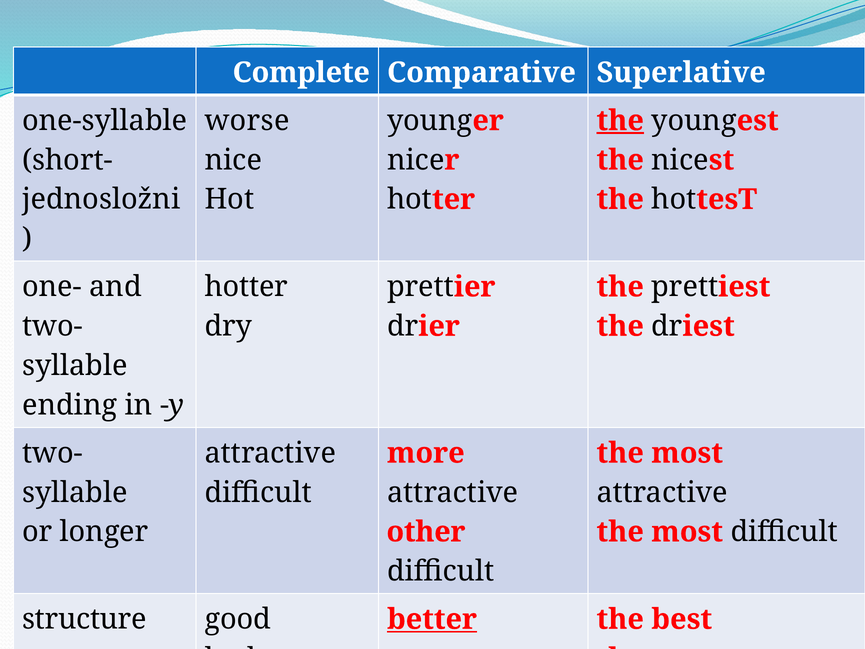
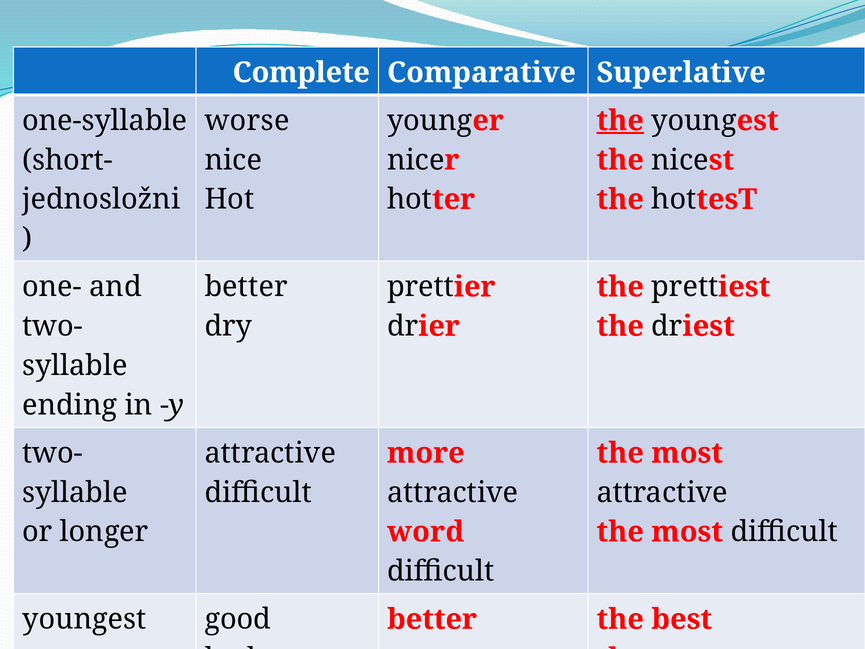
hotter: hotter -> better (246, 287)
other: other -> word (426, 532)
structure: structure -> youngest (84, 619)
better underline: present -> none (432, 619)
